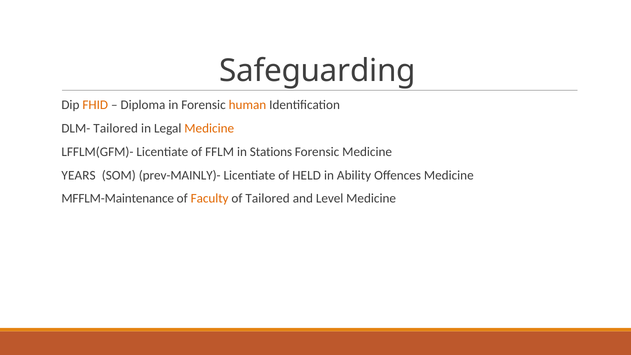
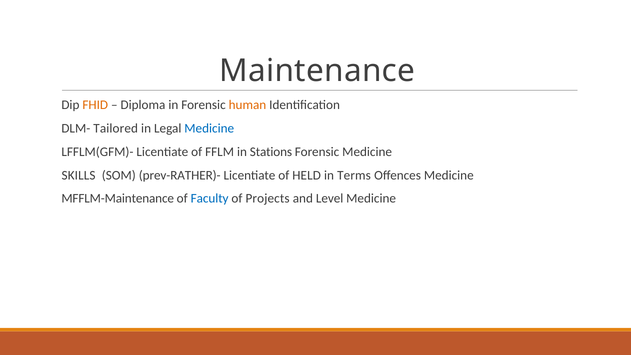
Safeguarding: Safeguarding -> Maintenance (317, 71)
Medicine colour: orange -> blue (209, 128)
YEARS: YEARS -> SKILLS (79, 175)
prev-MAINLY)-: prev-MAINLY)- -> prev-RATHER)- (180, 175)
Ability: Ability -> Terms (354, 175)
Faculty colour: orange -> blue (210, 199)
of Tailored: Tailored -> Projects (268, 199)
